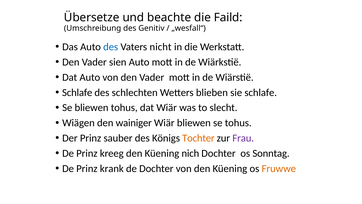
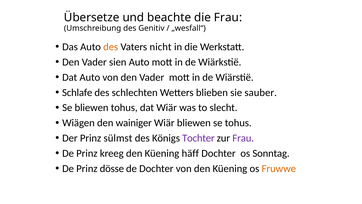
die Faild: Faild -> Frau (228, 17)
des colour: blue -> orange (111, 47)
sie schlafe: schlafe -> sauber (261, 92)
sauber: sauber -> sülmst (118, 138)
Tochter colour: orange -> purple (198, 138)
nich: nich -> häff (190, 153)
krank: krank -> dösse (112, 168)
